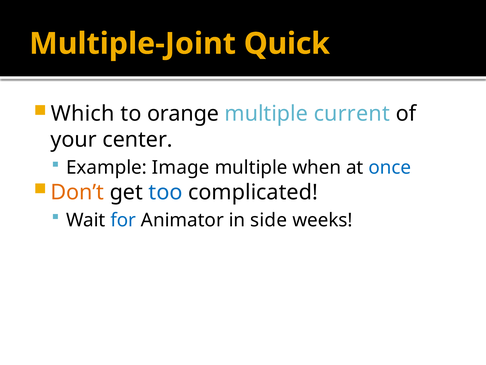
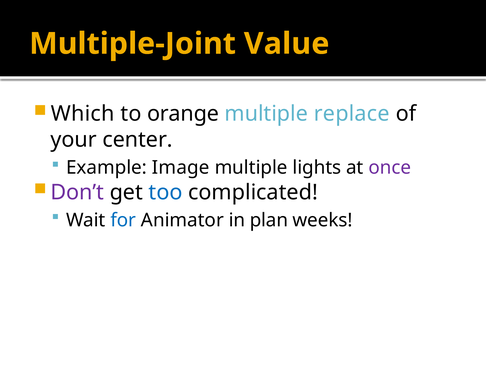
Quick: Quick -> Value (287, 44)
current: current -> replace (352, 114)
when: when -> lights (317, 168)
once colour: blue -> purple (390, 168)
Don’t colour: orange -> purple (77, 192)
side: side -> plan (269, 220)
